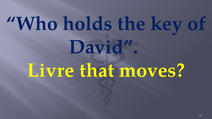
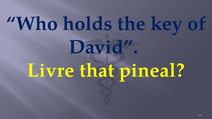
moves: moves -> pineal (152, 70)
